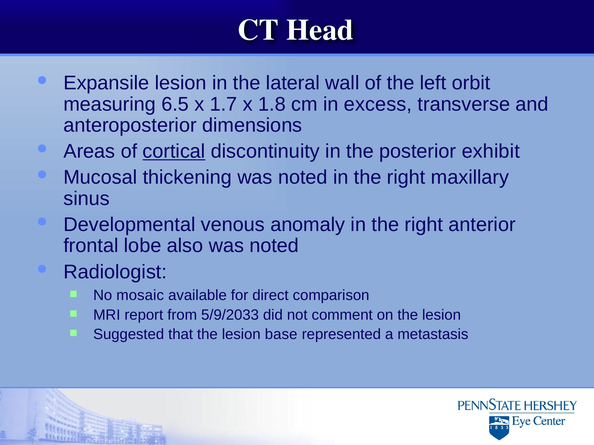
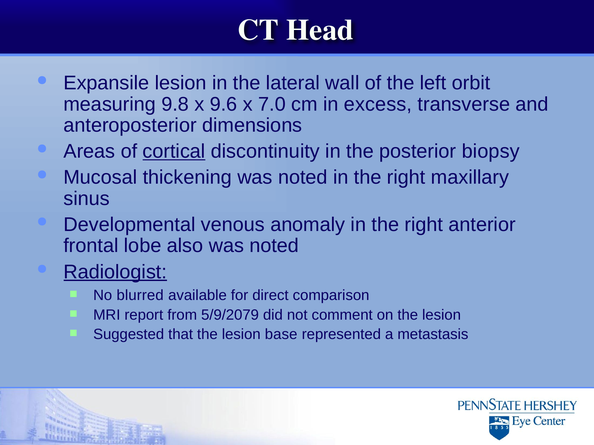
6.5: 6.5 -> 9.8 (175, 104)
1.7: 1.7 -> 9.6 (224, 104)
1.8: 1.8 -> 7.0 (272, 104)
exhibit: exhibit -> biopsy (491, 152)
Radiologist underline: none -> present (115, 272)
mosaic: mosaic -> blurred (140, 296)
5/9/2033: 5/9/2033 -> 5/9/2079 (230, 315)
